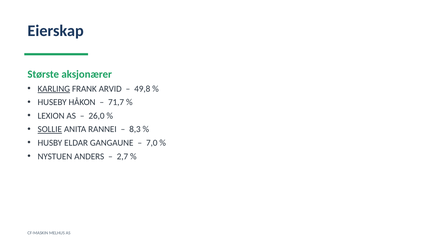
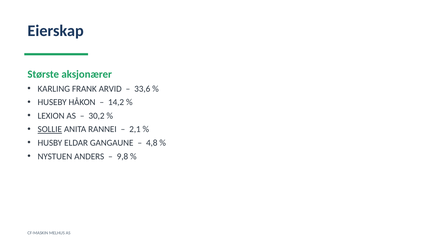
KARLING underline: present -> none (54, 89)
49,8: 49,8 -> 33,6 (142, 89)
71,7: 71,7 -> 14,2 (116, 102)
26,0: 26,0 -> 30,2 (97, 116)
8,3: 8,3 -> 2,1 (135, 129)
7,0: 7,0 -> 4,8 (152, 143)
2,7: 2,7 -> 9,8 (122, 156)
